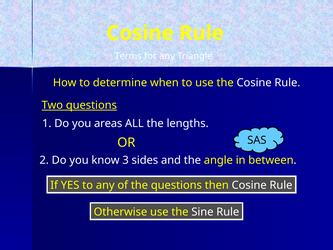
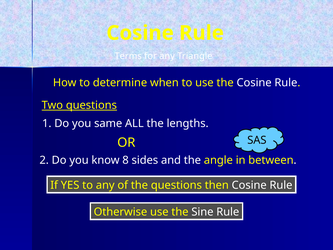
areas: areas -> same (108, 123)
3: 3 -> 8 (126, 160)
